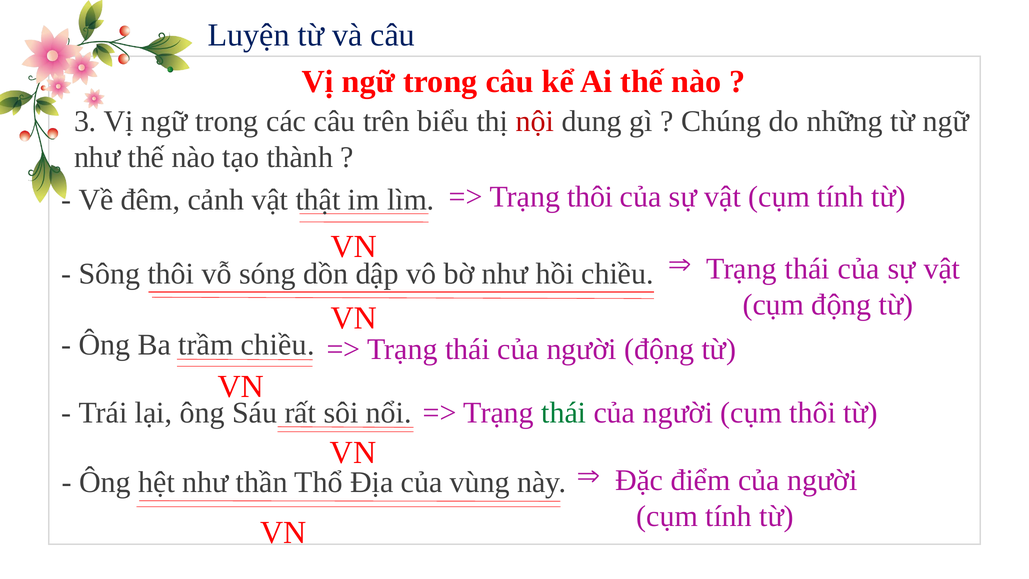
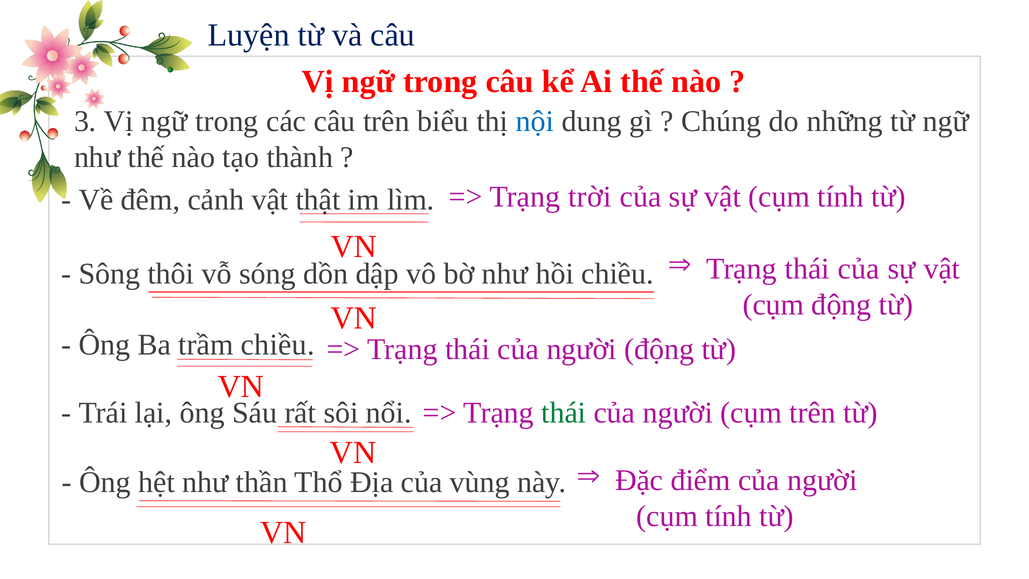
nội colour: red -> blue (535, 121)
Trạng thôi: thôi -> trời (590, 197)
cụm thôi: thôi -> trên (813, 413)
